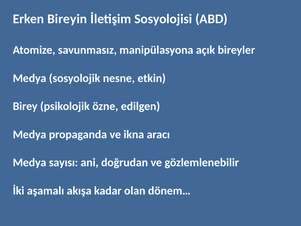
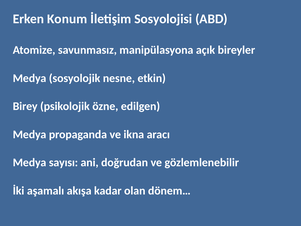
Bireyin: Bireyin -> Konum (67, 19)
